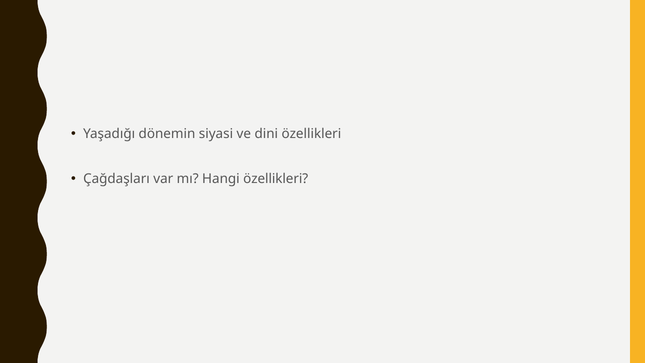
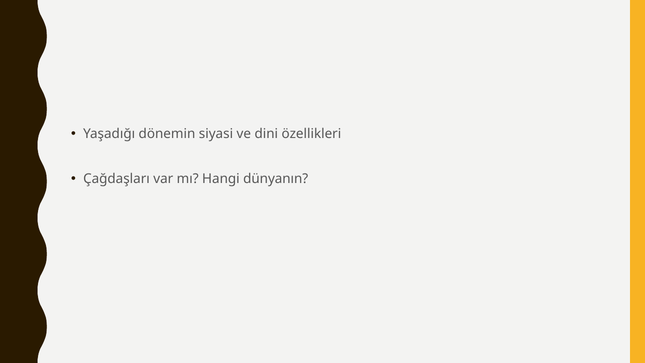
Hangi özellikleri: özellikleri -> dünyanın (276, 179)
